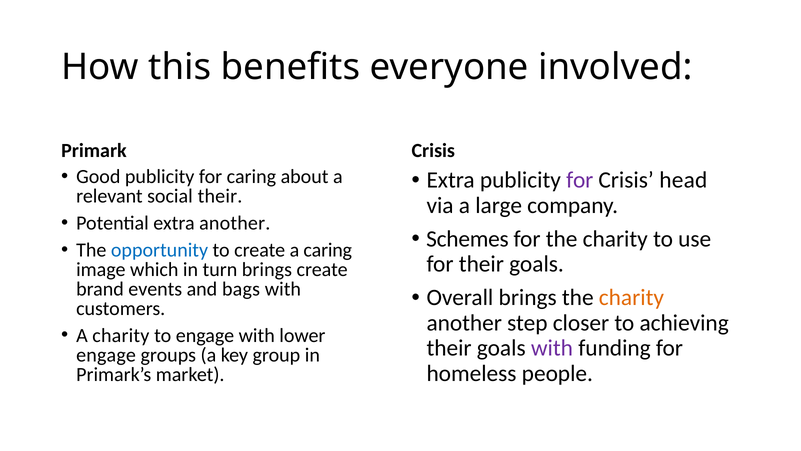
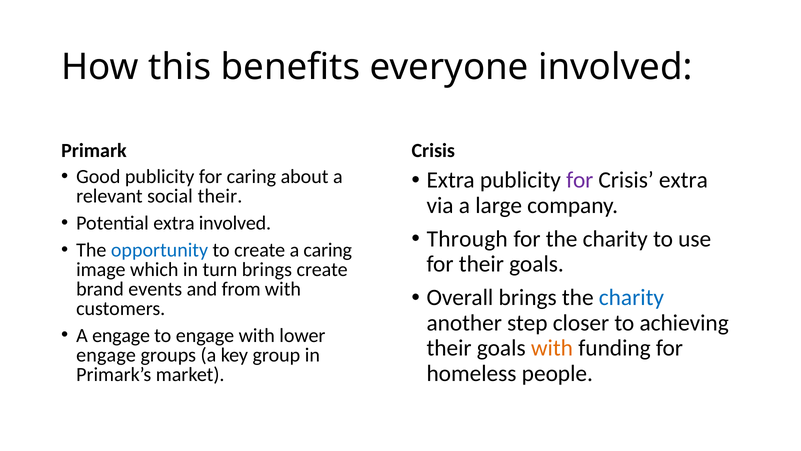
Crisis head: head -> extra (683, 180)
extra another: another -> involved (235, 223)
Schemes: Schemes -> Through (467, 239)
bags: bags -> from (241, 289)
charity colour: orange -> blue (631, 297)
A charity: charity -> engage (121, 335)
with colour: purple -> orange (552, 348)
